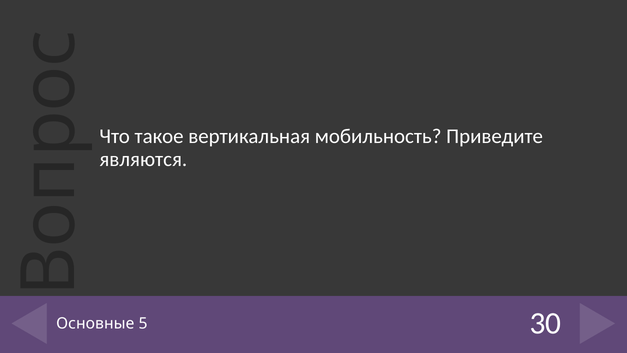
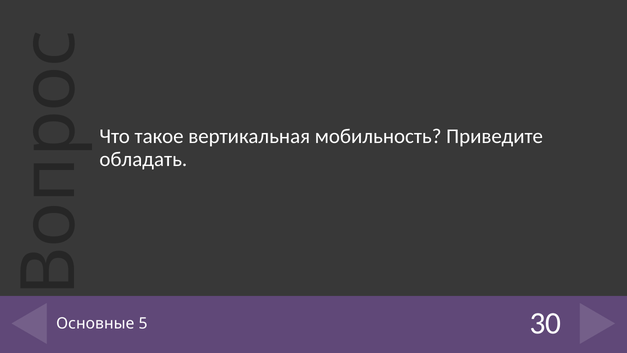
являются: являются -> обладать (143, 159)
